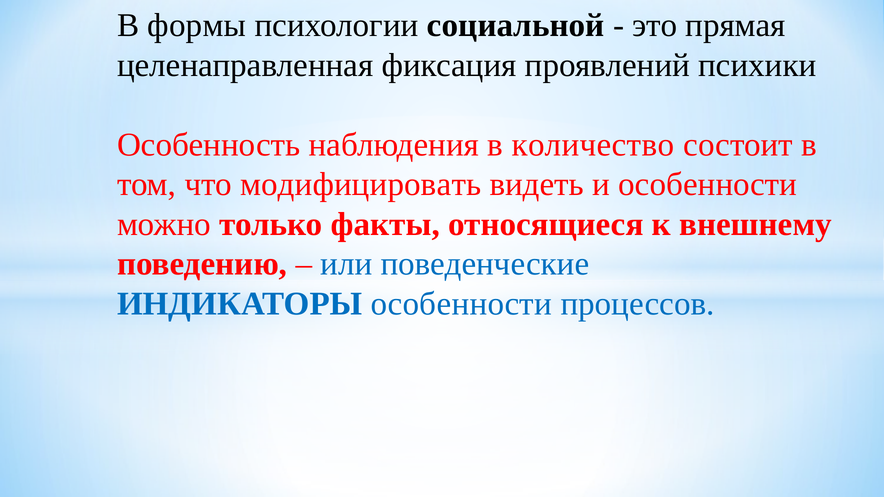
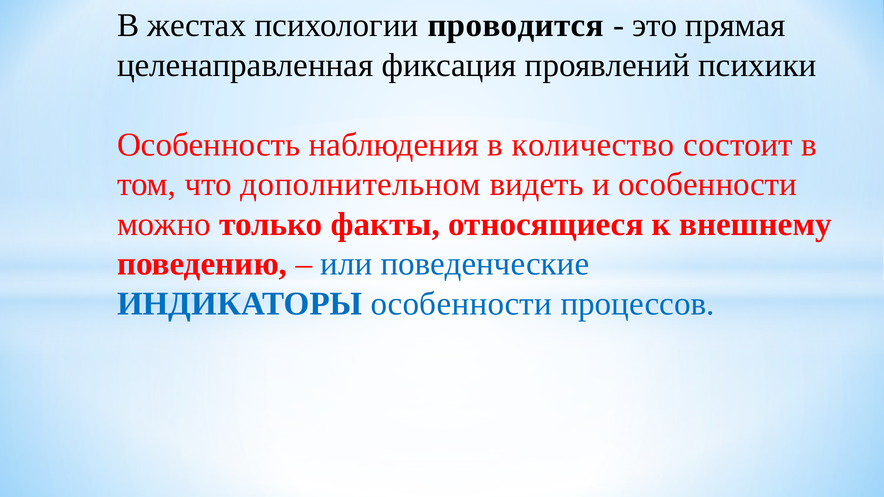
формы: формы -> жестах (197, 25)
социальной: социальной -> проводится (516, 25)
модифицировать: модифицировать -> дополнительном (361, 185)
